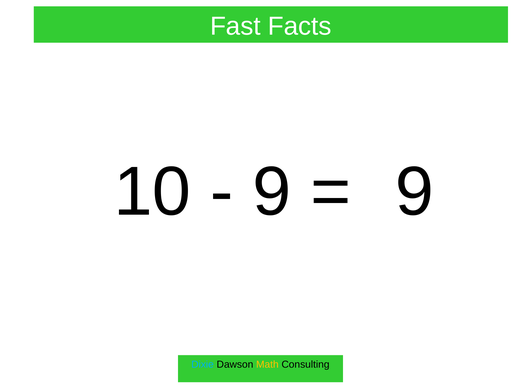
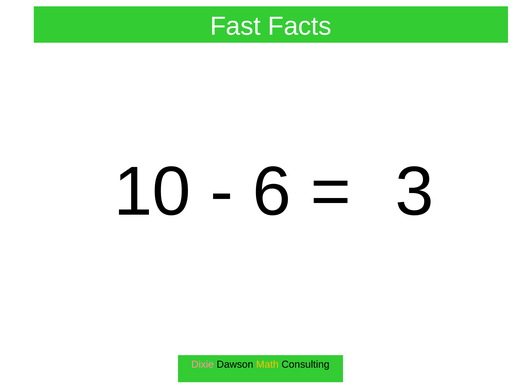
9: 9 -> 6 (272, 192)
9: 9 -> 3 (414, 192)
Dixie colour: light blue -> pink (203, 365)
